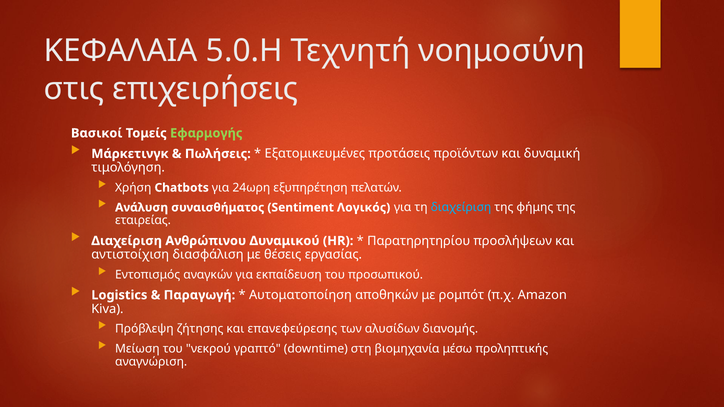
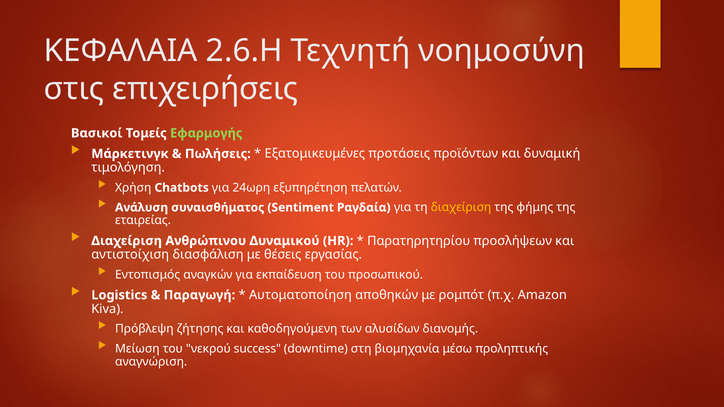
5.0.Η: 5.0.Η -> 2.6.Η (244, 51)
Λογικός: Λογικός -> Ραγδαία (364, 208)
διαχείριση colour: light blue -> yellow (461, 208)
επανεφεύρεσης: επανεφεύρεσης -> καθοδηγούμενη (292, 329)
γραπτό: γραπτό -> success (257, 349)
